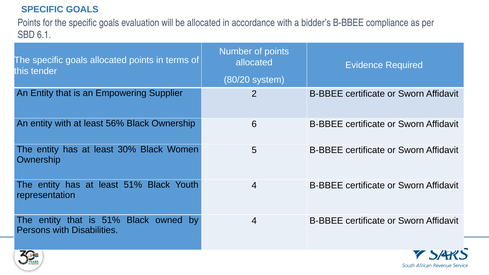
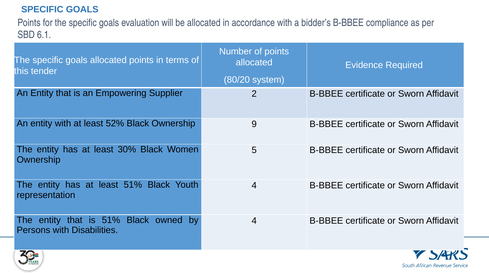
56%: 56% -> 52% (115, 123)
6: 6 -> 9 (254, 124)
